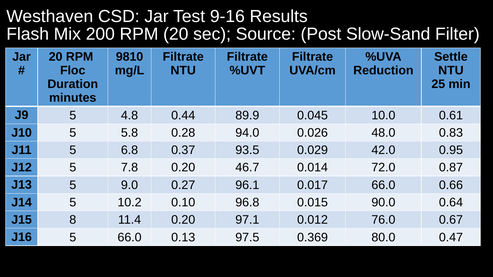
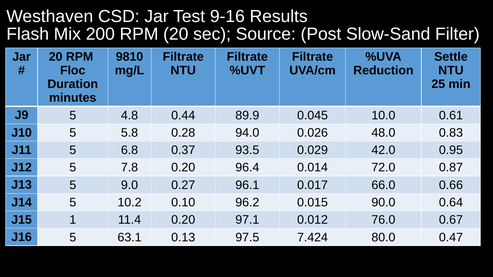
46.7: 46.7 -> 96.4 (247, 168)
96.8: 96.8 -> 96.2 (247, 203)
8: 8 -> 1 (73, 220)
5 66.0: 66.0 -> 63.1 (130, 238)
0.369: 0.369 -> 7.424 (313, 238)
